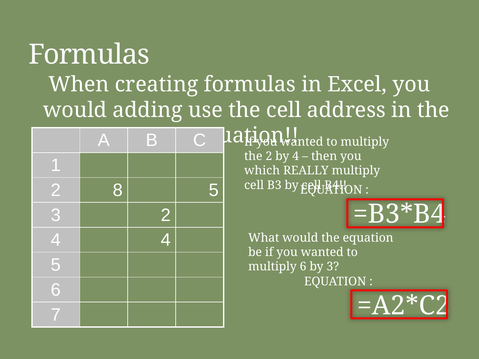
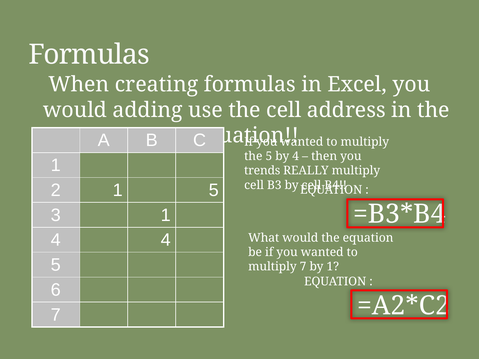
the 2: 2 -> 5 (269, 156)
which: which -> trends (262, 171)
2 8: 8 -> 1 (118, 190)
3 2: 2 -> 1 (166, 215)
multiply 6: 6 -> 7 (303, 267)
by 3: 3 -> 1 (333, 267)
